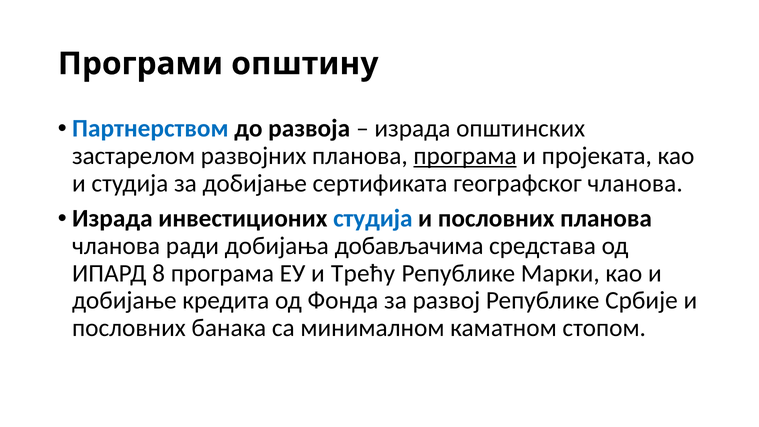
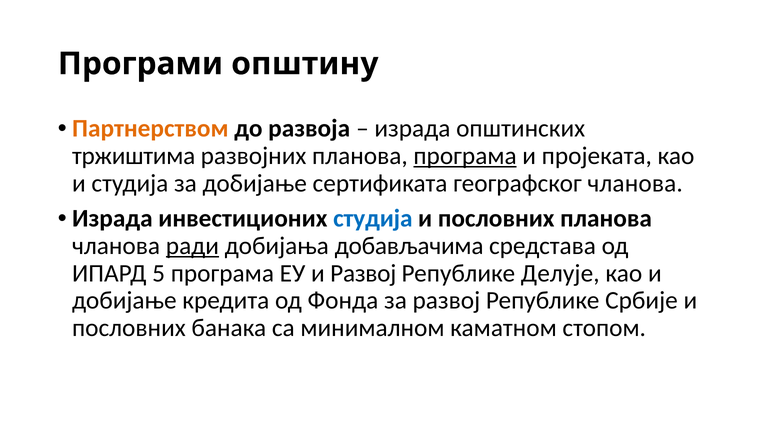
Партнерством colour: blue -> orange (150, 129)
застарелом: застарелом -> тржиштима (134, 156)
ради underline: none -> present (192, 246)
8: 8 -> 5 (159, 273)
и Трећу: Трећу -> Развој (363, 273)
Марки: Марки -> Делује (560, 273)
